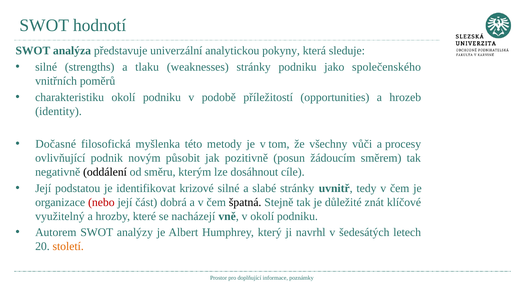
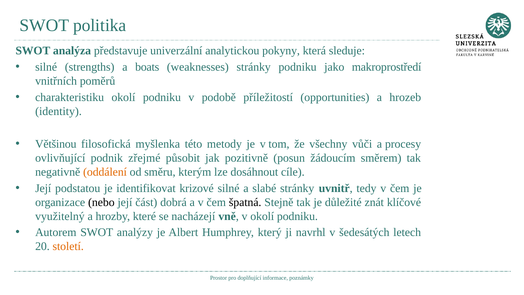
hodnotí: hodnotí -> politika (100, 25)
tlaku: tlaku -> boats (147, 67)
společenského: společenského -> makroprostředí (387, 67)
Dočasné: Dočasné -> Většinou (56, 144)
novým: novým -> zřejmé (144, 158)
oddálení colour: black -> orange (105, 172)
nebo colour: red -> black (101, 202)
